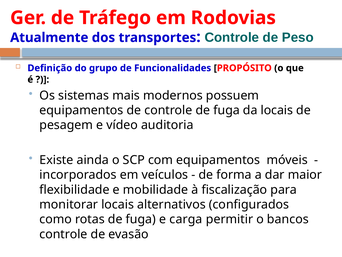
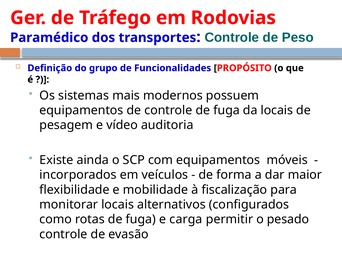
Atualmente: Atualmente -> Paramédico (49, 38)
bancos: bancos -> pesado (288, 219)
